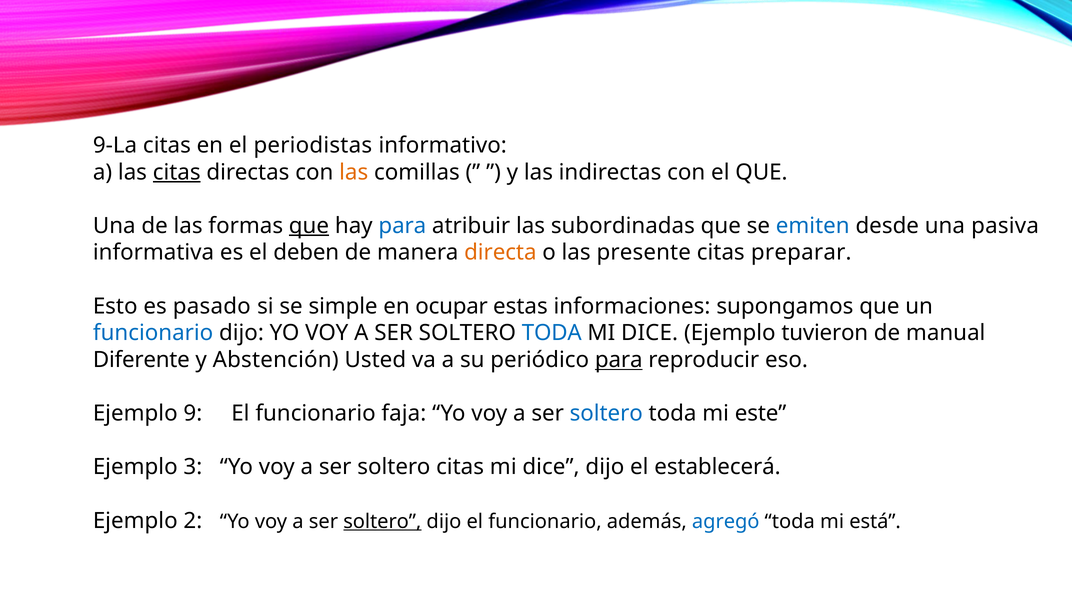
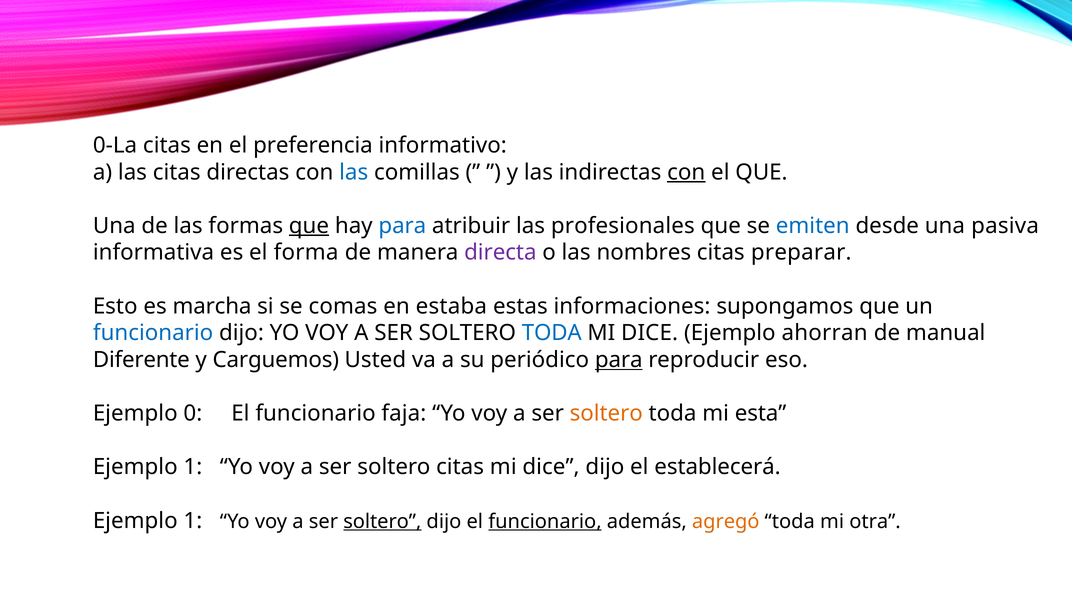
9-La: 9-La -> 0-La (115, 145)
periodistas: periodistas -> preferencia (313, 145)
citas underline: present -> none (177, 172)
las colour: orange -> blue (354, 172)
con underline: none -> present (686, 172)
subordinadas: subordinadas -> profesionales (623, 226)
deben: deben -> forma (306, 253)
directa colour: orange -> purple (500, 253)
presente: presente -> nombres (644, 253)
pasado: pasado -> marcha (212, 306)
simple: simple -> comas (343, 306)
ocupar: ocupar -> estaba (451, 306)
tuvieron: tuvieron -> ahorran (825, 333)
Abstención: Abstención -> Carguemos (276, 360)
9: 9 -> 0 (193, 413)
soltero colour: blue -> orange (606, 413)
este: este -> esta (761, 413)
3: 3 -> 1 (193, 467)
2: 2 -> 1 (193, 521)
funcionario underline: none -> present (545, 521)
agregó colour: blue -> orange (726, 521)
está: está -> otra (875, 521)
